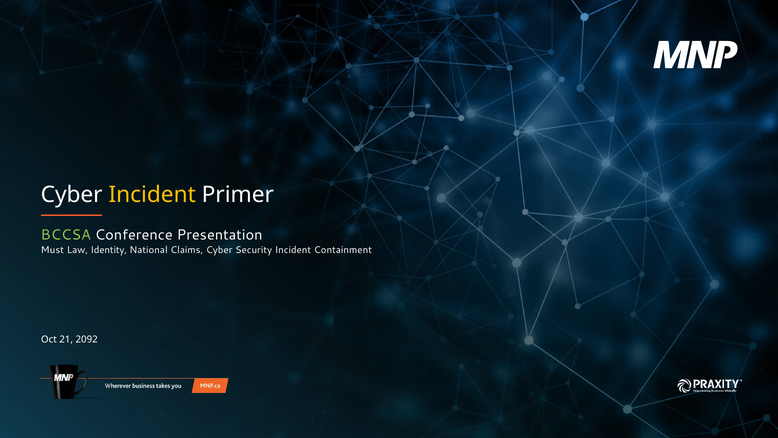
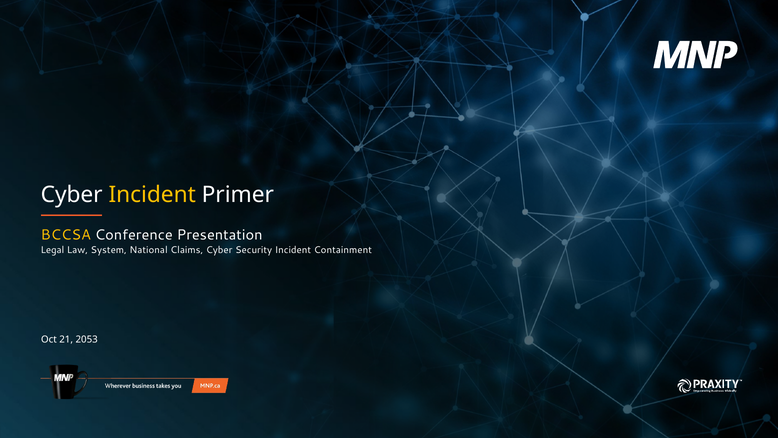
BCCSA colour: light green -> yellow (66, 235)
Must: Must -> Legal (52, 250)
Identity: Identity -> System (109, 250)
2092: 2092 -> 2053 (87, 339)
